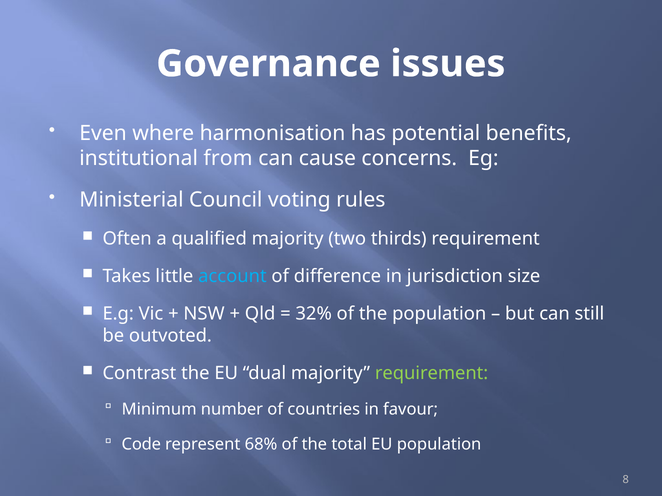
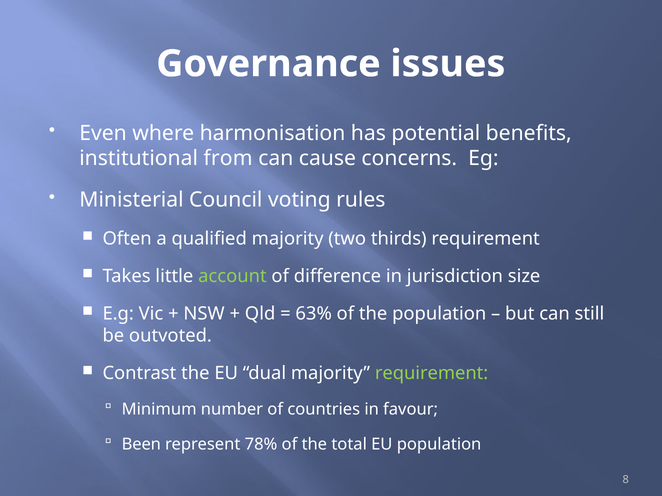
account colour: light blue -> light green (232, 277)
32%: 32% -> 63% (314, 314)
Code: Code -> Been (141, 445)
68%: 68% -> 78% (261, 445)
